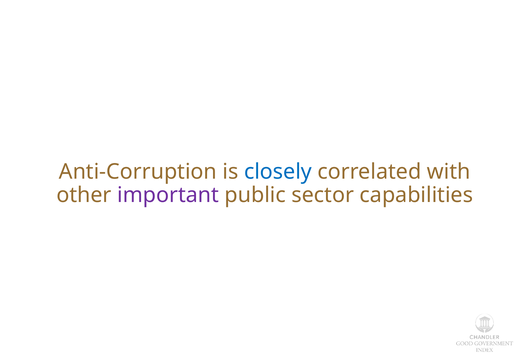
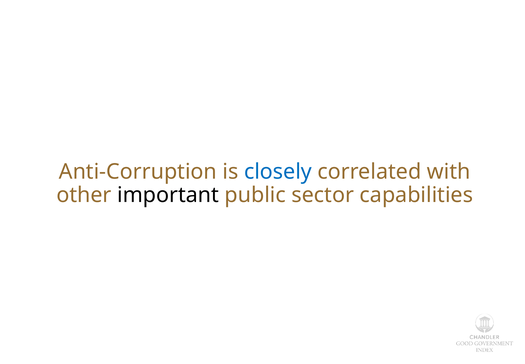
important colour: purple -> black (168, 195)
